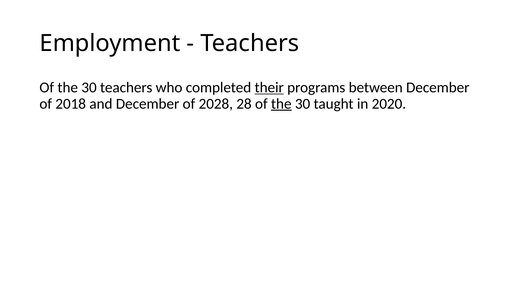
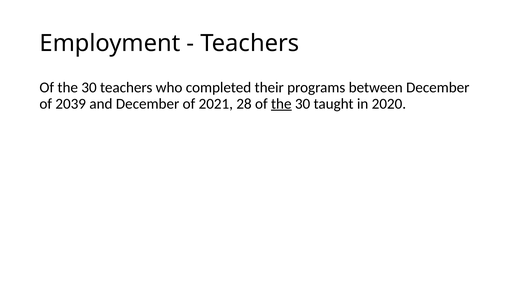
their underline: present -> none (269, 88)
2018: 2018 -> 2039 (71, 104)
2028: 2028 -> 2021 (216, 104)
